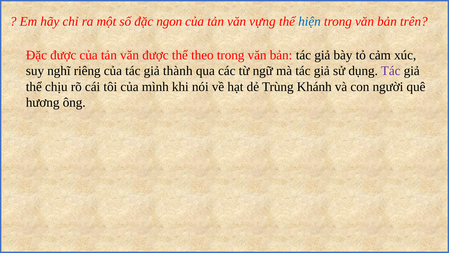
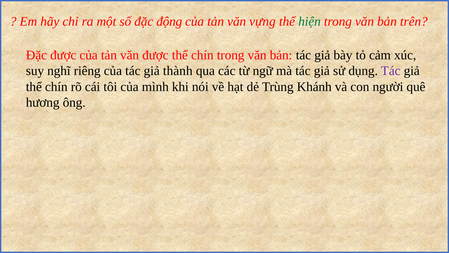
ngon: ngon -> động (169, 21)
hiện colour: blue -> green (310, 21)
được thể theo: theo -> chín (202, 55)
chịu: chịu -> chín (56, 87)
